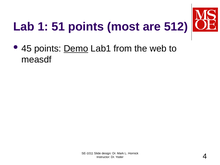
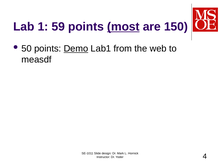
51: 51 -> 59 (58, 27)
most underline: none -> present (123, 27)
512: 512 -> 150 (176, 27)
45: 45 -> 50 (27, 49)
